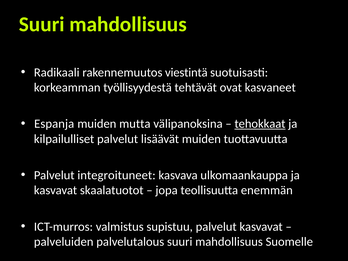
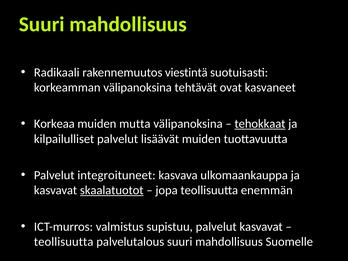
korkeamman työllisyydestä: työllisyydestä -> välipanoksina (138, 87)
Espanja: Espanja -> Korkeaa (54, 124)
skaalatuotot underline: none -> present (112, 190)
palveluiden: palveluiden -> teollisuutta (64, 242)
